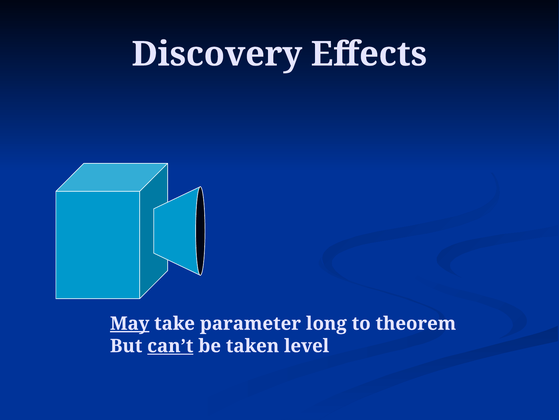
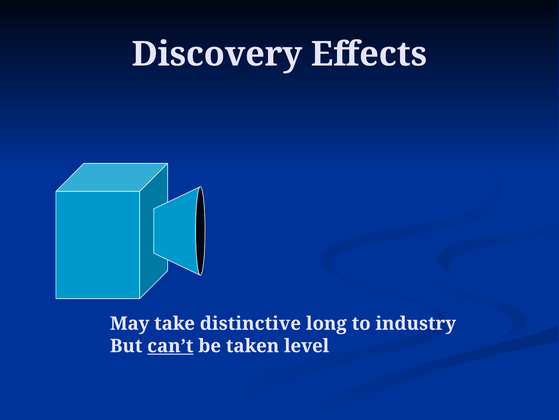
May underline: present -> none (130, 323)
parameter: parameter -> distinctive (250, 323)
theorem: theorem -> industry (416, 323)
